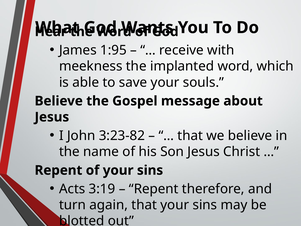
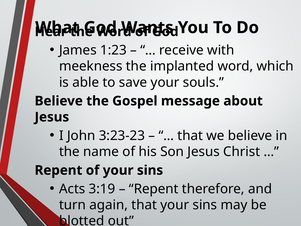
1:95: 1:95 -> 1:23 (113, 50)
3:23-82: 3:23-82 -> 3:23-23 (122, 136)
